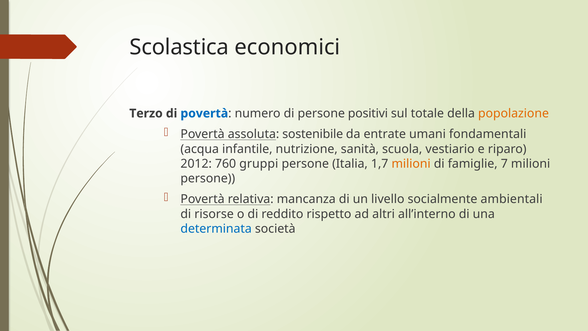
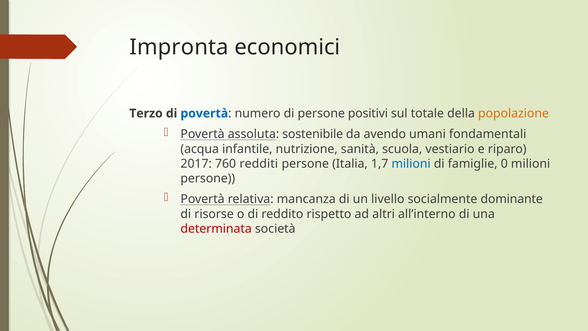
Scolastica: Scolastica -> Impronta (179, 47)
entrate: entrate -> avendo (385, 134)
2012: 2012 -> 2017 (196, 164)
gruppi: gruppi -> redditi (259, 164)
milioni colour: orange -> blue (411, 164)
7: 7 -> 0 (504, 164)
ambientali: ambientali -> dominante (512, 199)
determinata colour: blue -> red (216, 229)
